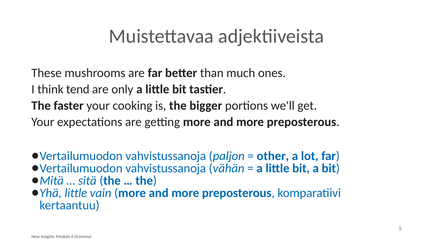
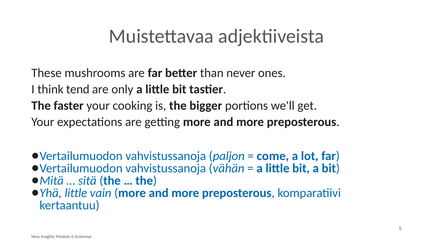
much: much -> never (241, 73)
other: other -> come (273, 156)
